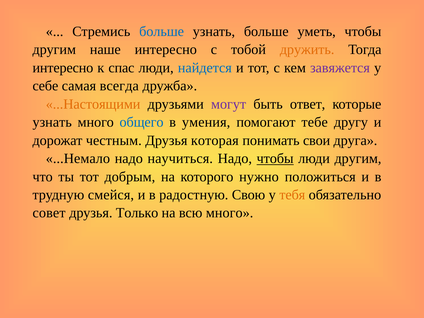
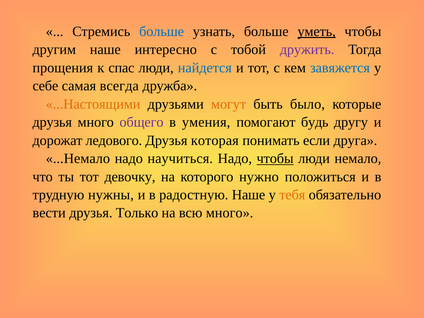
уметь underline: none -> present (317, 32)
дружить colour: orange -> purple (307, 50)
интересно: интересно -> прощения (63, 68)
завяжется colour: purple -> blue (340, 68)
могут colour: purple -> orange (229, 104)
ответ: ответ -> было (307, 104)
узнать: узнать -> друзья (52, 122)
общего colour: blue -> purple (142, 122)
тебе: тебе -> будь (315, 122)
честным: честным -> ледового (114, 140)
свои: свои -> если (317, 140)
люди другим: другим -> немало (358, 159)
добрым: добрым -> девочку (130, 177)
смейся: смейся -> нужны (111, 195)
радостную Свою: Свою -> Наше (249, 195)
совет: совет -> вести (49, 213)
